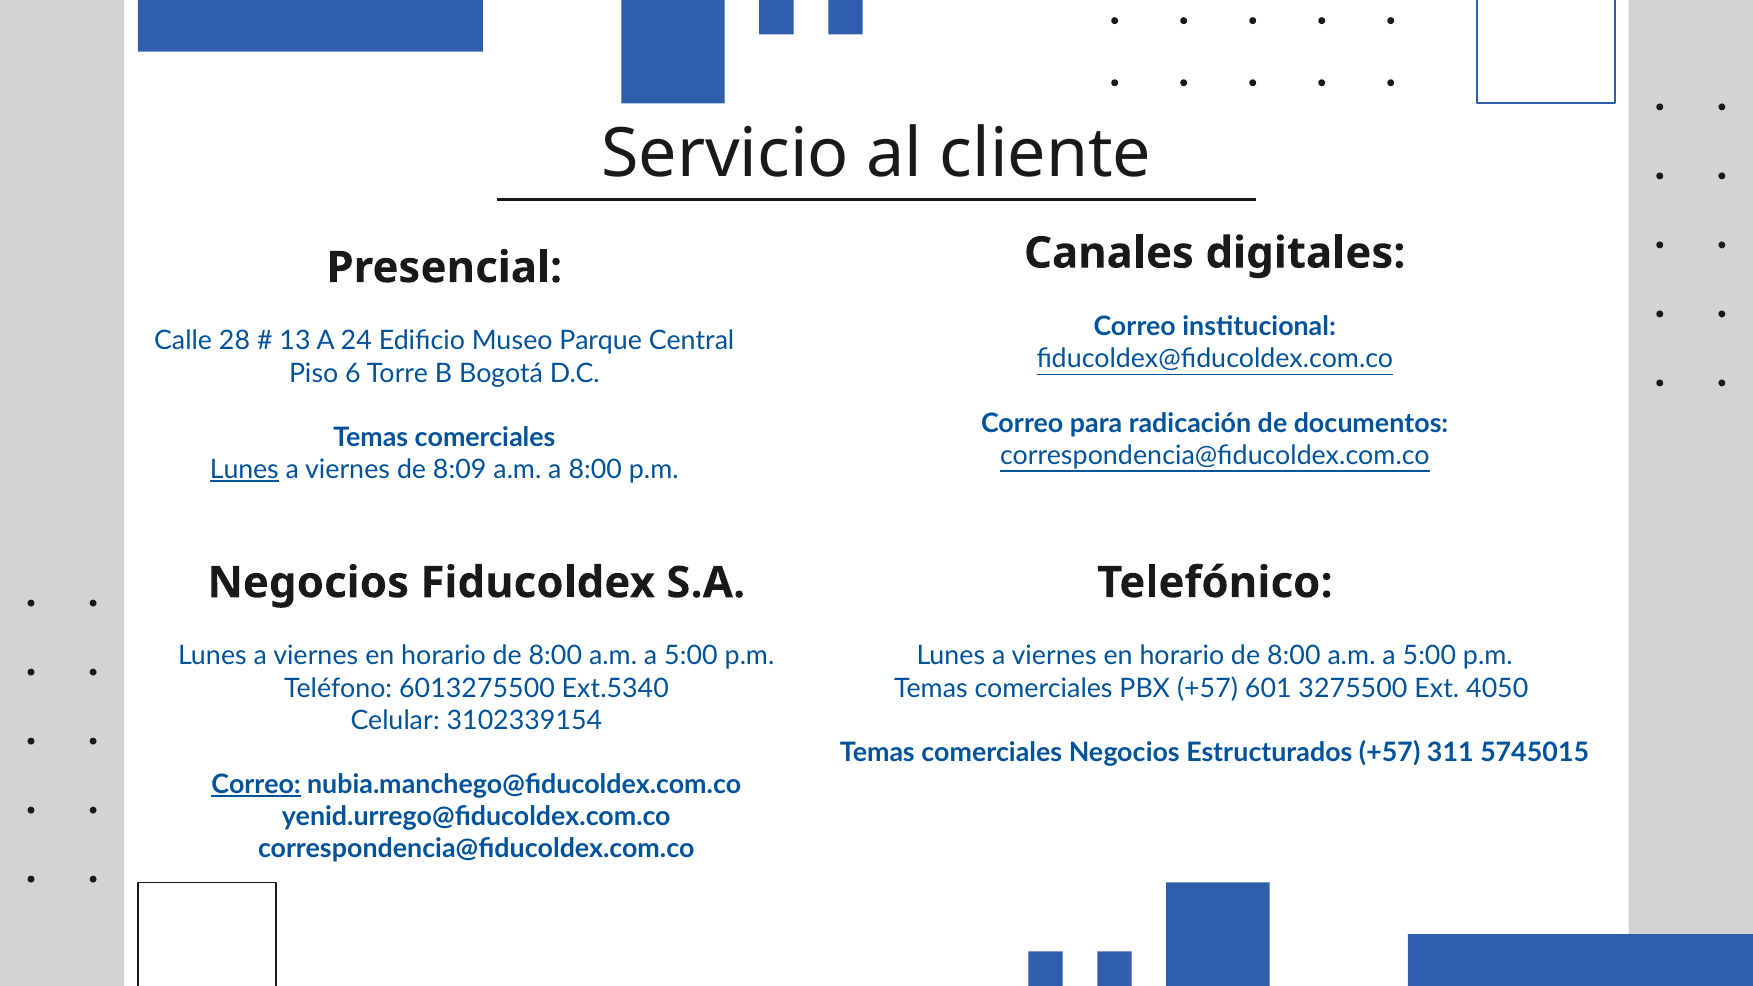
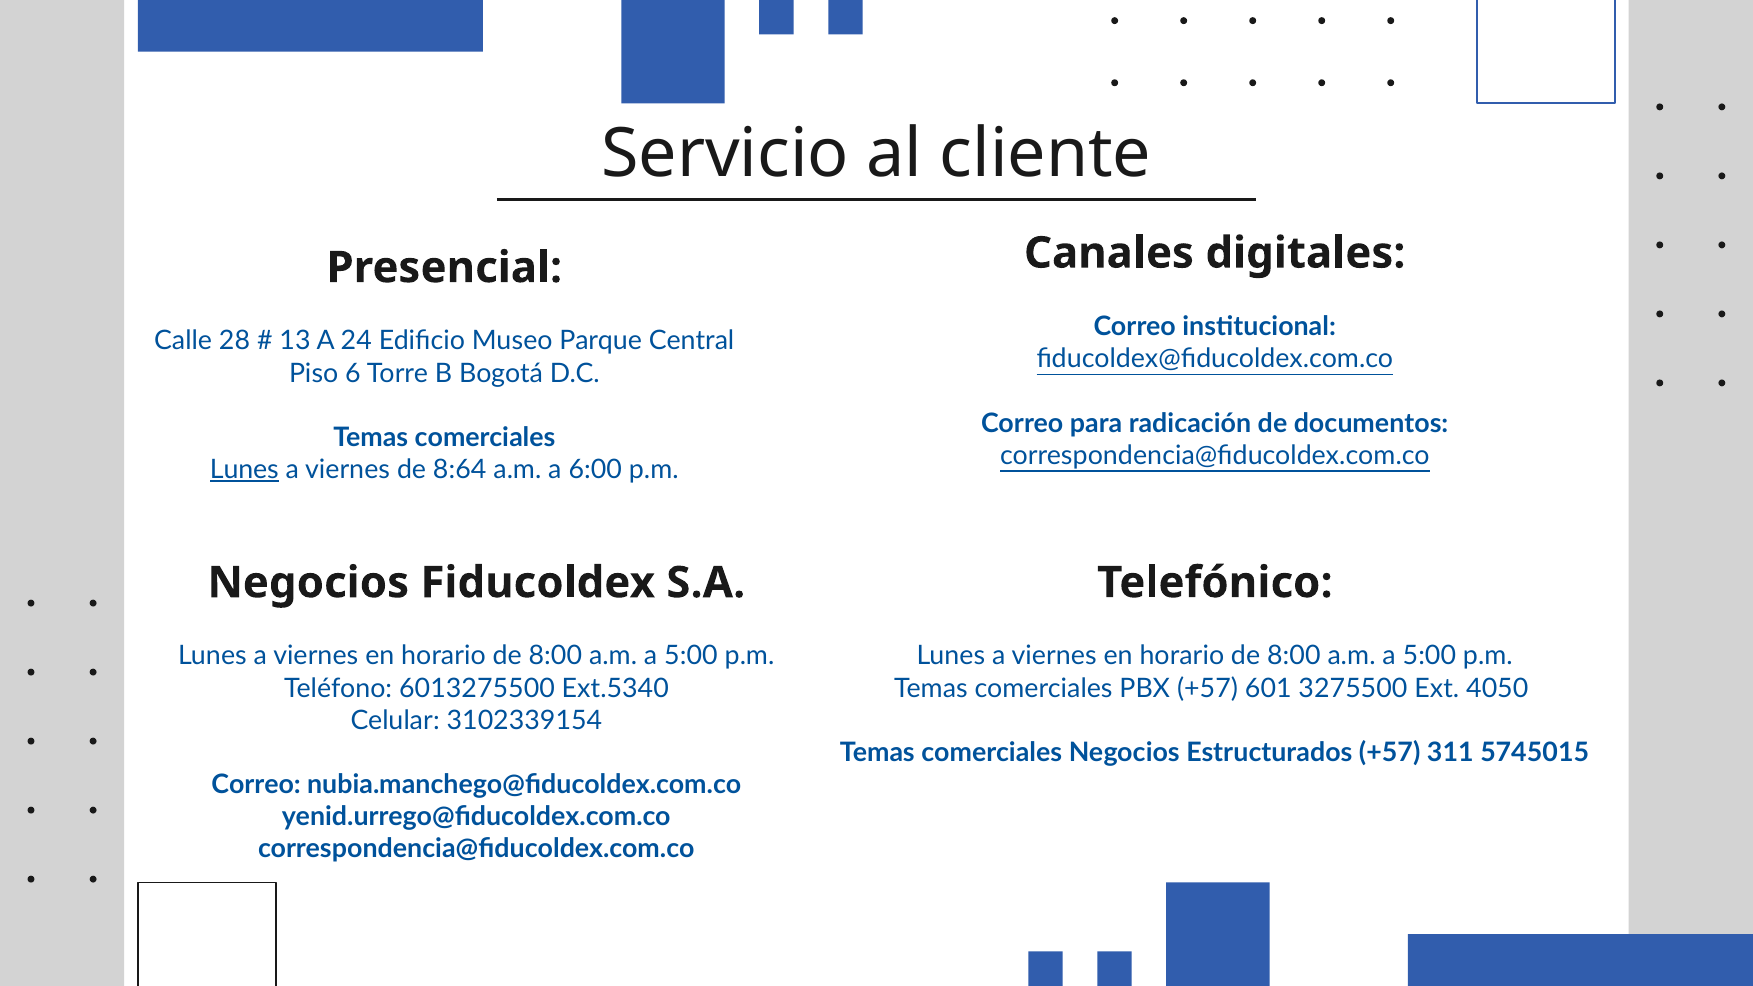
8:09: 8:09 -> 8:64 (460, 470)
a 8:00: 8:00 -> 6:00 (595, 470)
Correo underline: present -> none (256, 785)
